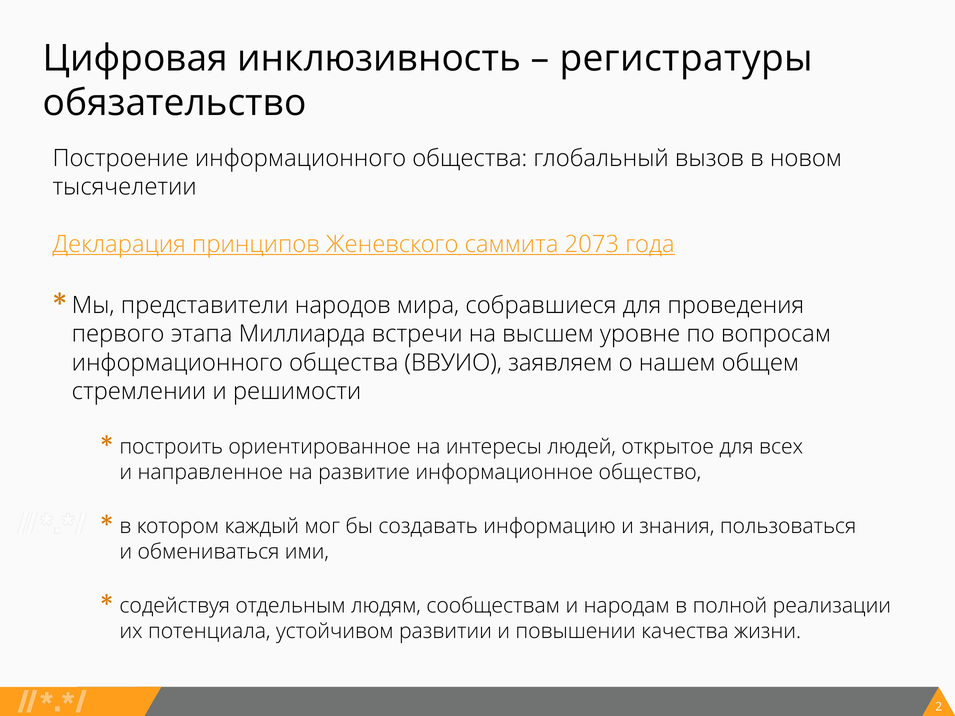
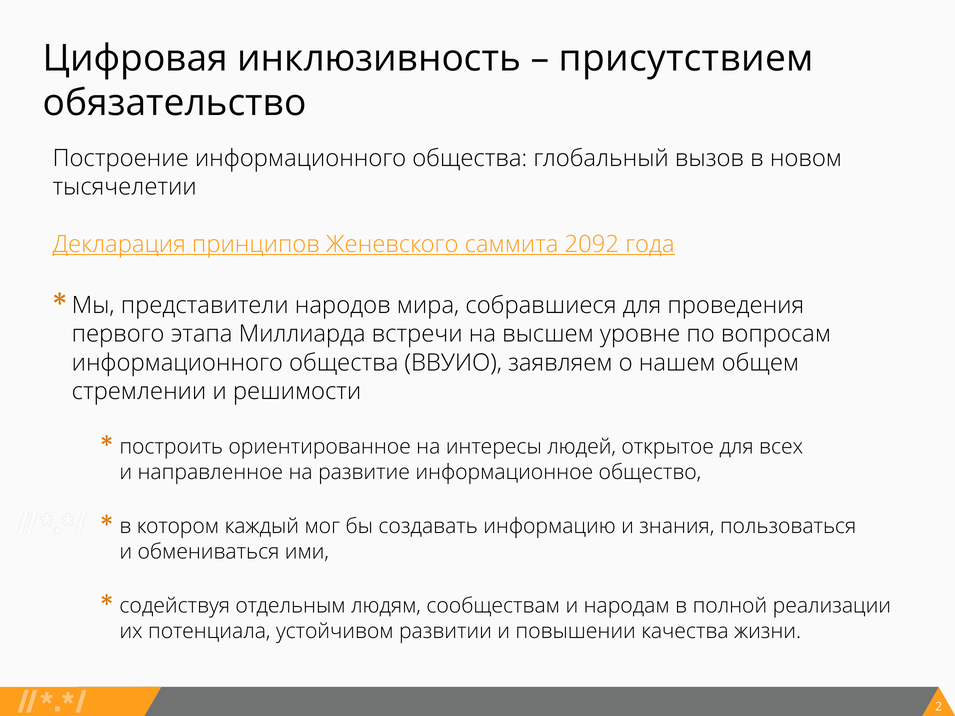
регистратуры: регистратуры -> присутствием (686, 58)
2073: 2073 -> 2092 (592, 244)
